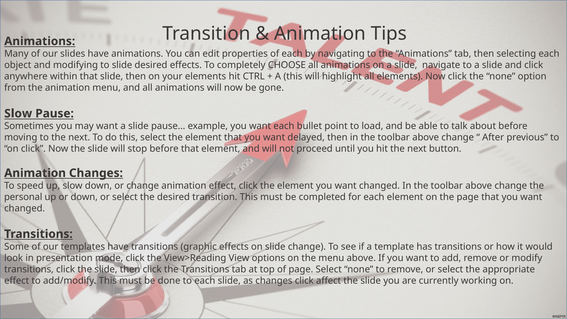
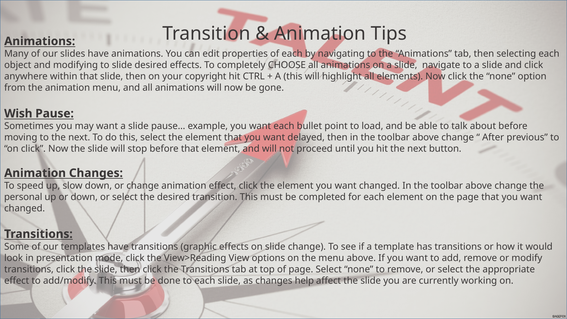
your elements: elements -> copyright (206, 76)
Slow: Slow -> Wish (18, 114)
changes click: click -> help (304, 281)
